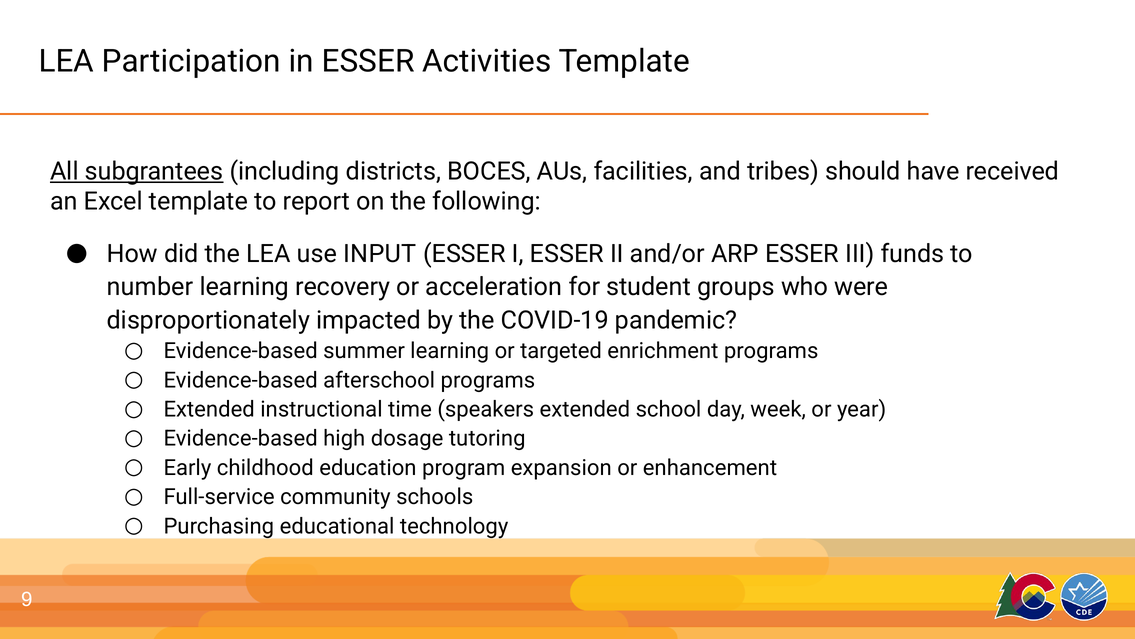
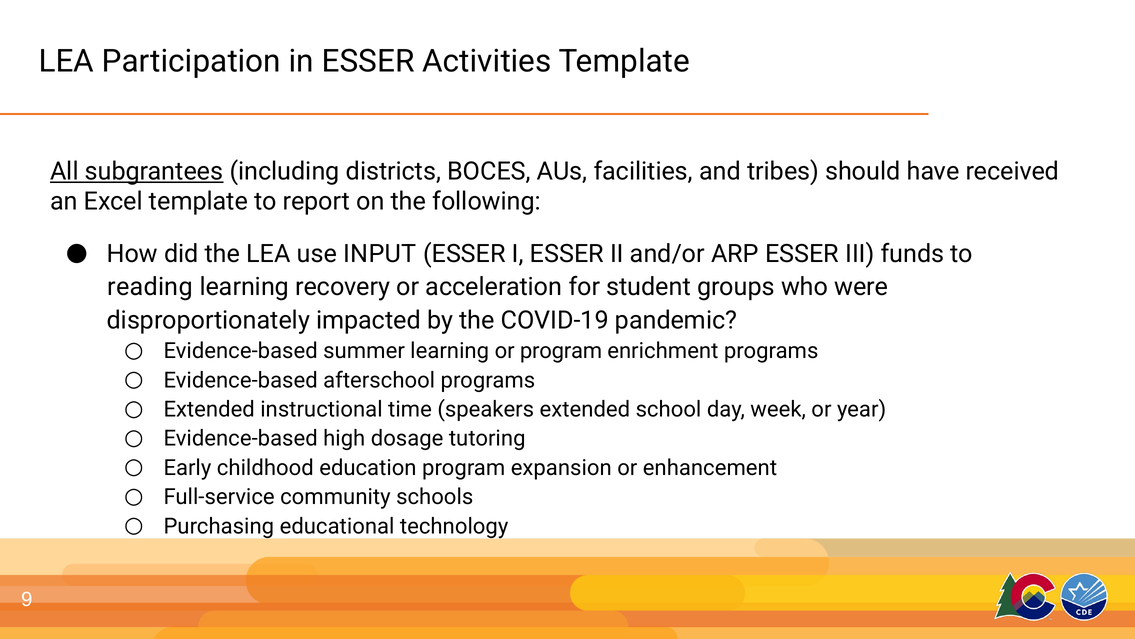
number: number -> reading (150, 287)
or targeted: targeted -> program (561, 351)
